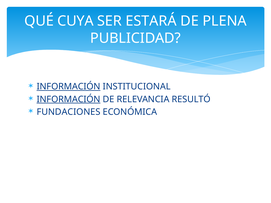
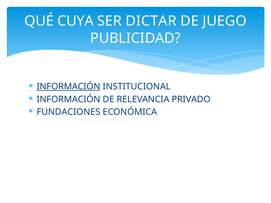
ESTARÁ: ESTARÁ -> DICTAR (151, 21)
PLENA: PLENA -> JUEGO (225, 21)
INFORMACIÓN underline: present -> none (69, 99)
RESULTÓ: RESULTÓ -> PRIVADO (191, 99)
